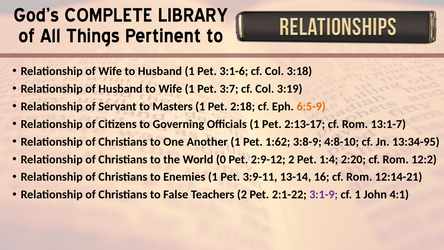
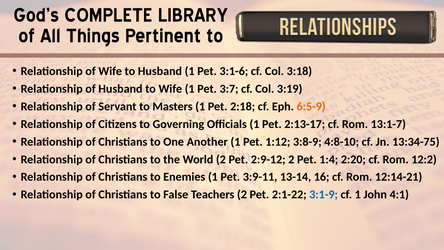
1:62: 1:62 -> 1:12 (278, 142)
13:34-95: 13:34-95 -> 13:34-75 (416, 142)
World 0: 0 -> 2 (221, 159)
3:1-9 colour: purple -> blue (324, 194)
